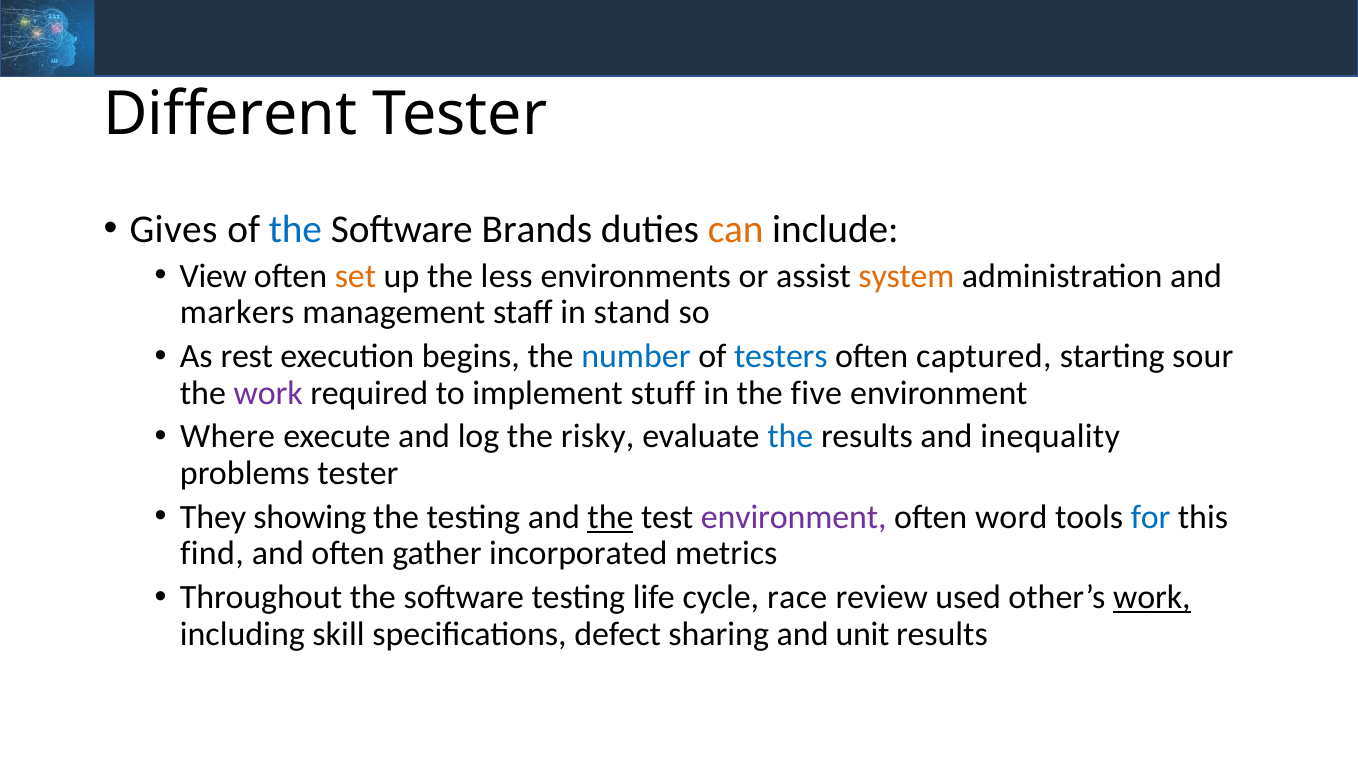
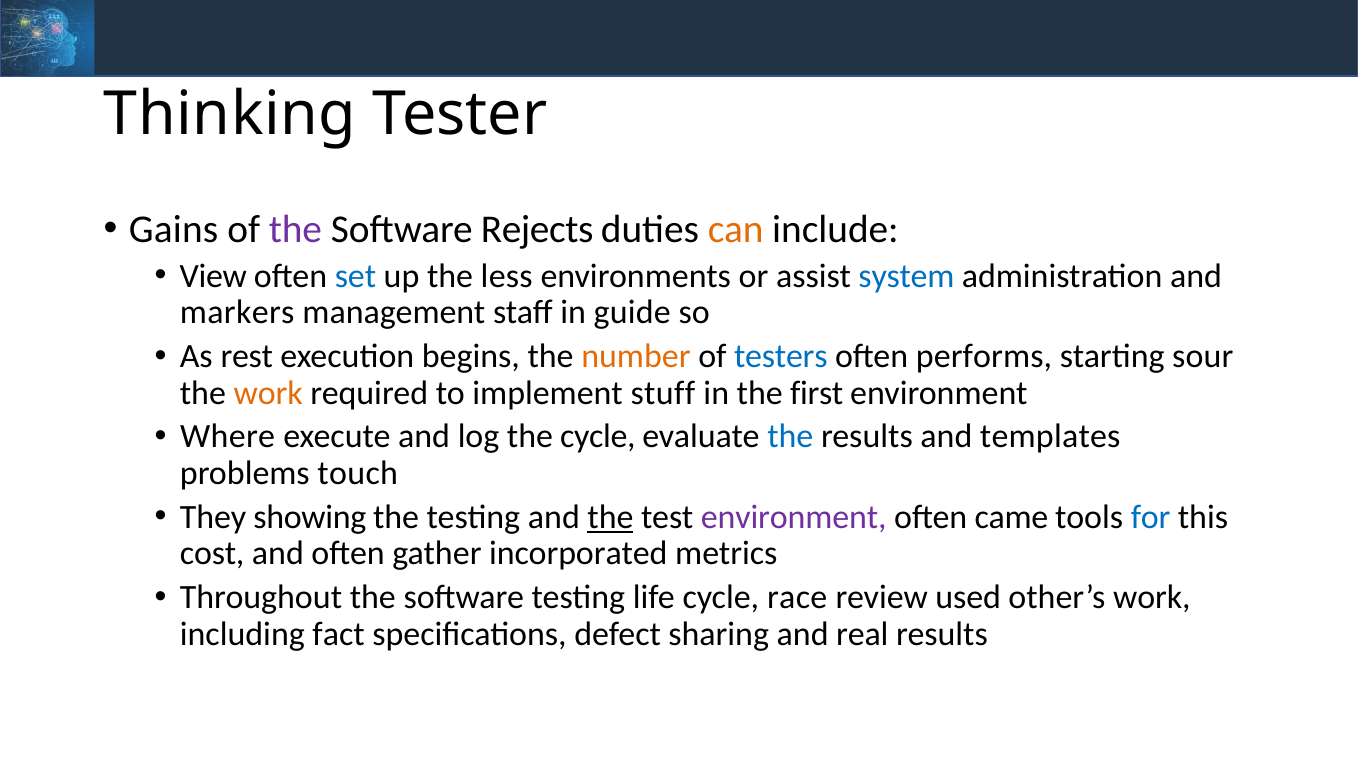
Different: Different -> Thinking (230, 114)
Gives: Gives -> Gains (174, 229)
the colour: blue -> purple (295, 229)
Brands: Brands -> Rejects (537, 229)
set colour: orange -> blue (355, 276)
system colour: orange -> blue (906, 276)
stand: stand -> guide (632, 313)
number colour: blue -> orange (636, 356)
captured: captured -> performs (984, 356)
work colour: purple -> orange (268, 393)
five: five -> first (817, 393)
the risky: risky -> cycle (598, 437)
inequality: inequality -> templates (1050, 437)
problems tester: tester -> touch (358, 473)
word: word -> came (1011, 517)
find: find -> cost (212, 554)
work underline: present -> none (1152, 597)
skill: skill -> fact (339, 634)
unit: unit -> real (862, 634)
